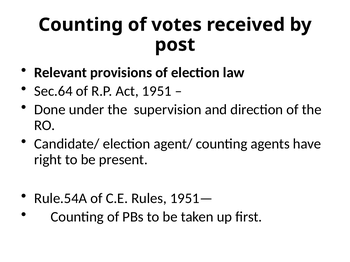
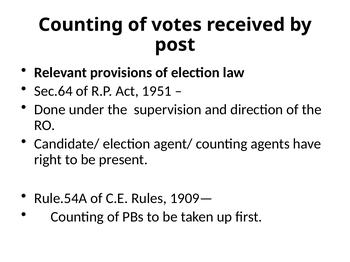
1951—: 1951— -> 1909— (191, 199)
